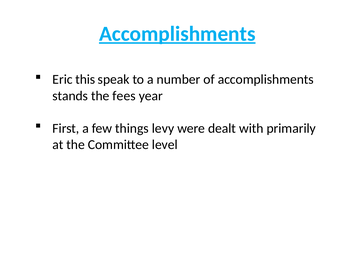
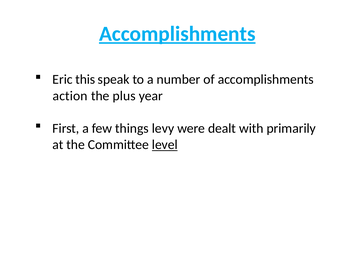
stands: stands -> action (70, 96)
fees: fees -> plus (124, 96)
level underline: none -> present (165, 145)
